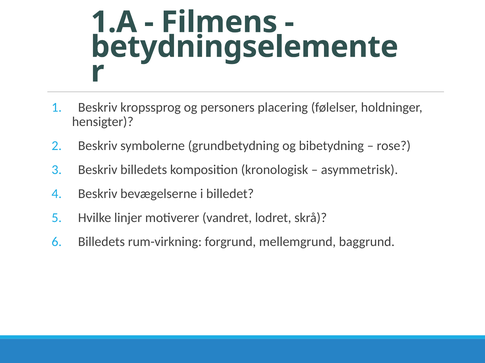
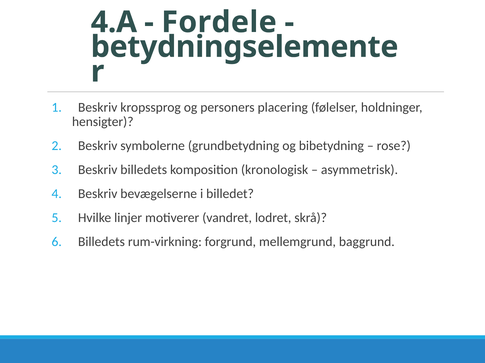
1.A: 1.A -> 4.A (114, 22)
Filmens: Filmens -> Fordele (219, 22)
